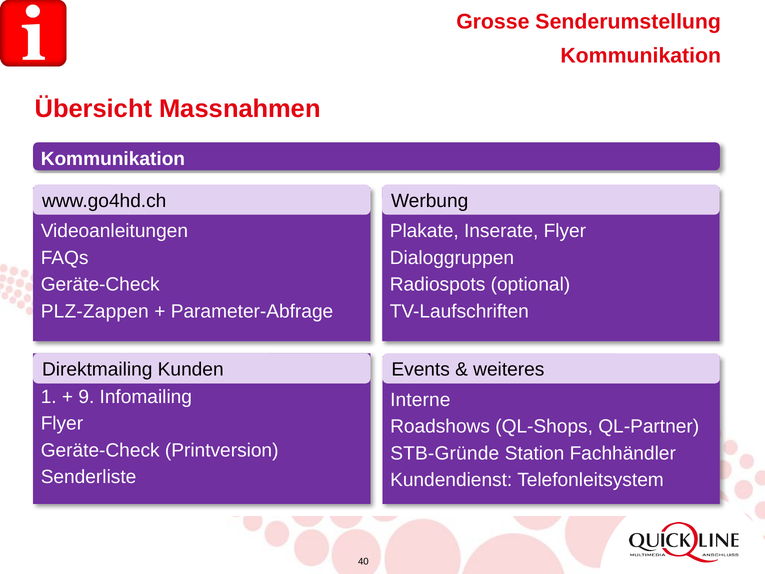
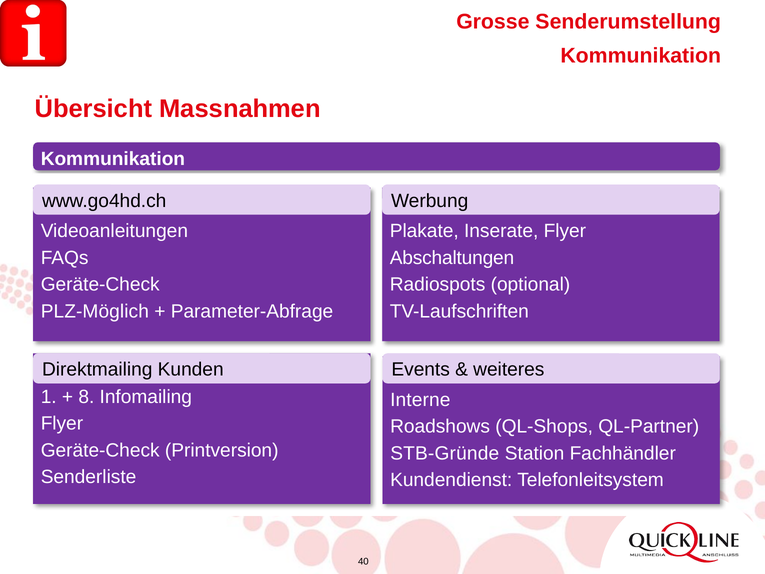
Dialoggruppen: Dialoggruppen -> Abschaltungen (452, 258)
PLZ-Zappen: PLZ-Zappen -> PLZ-Möglich (95, 311)
9: 9 -> 8 (86, 397)
